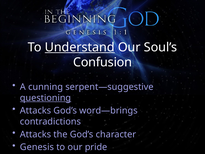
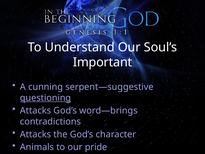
Understand underline: present -> none (80, 47)
Confusion: Confusion -> Important (103, 62)
Genesis: Genesis -> Animals (37, 147)
